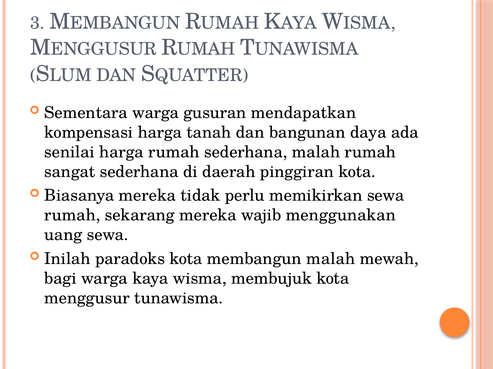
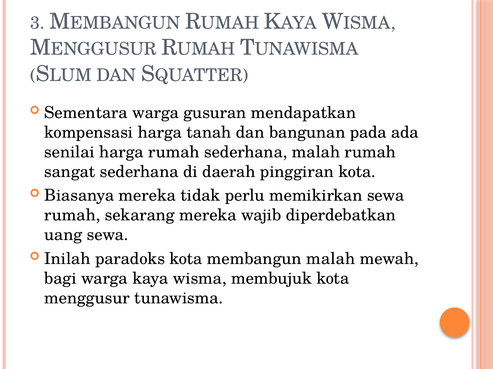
daya: daya -> pada (368, 133)
menggunakan: menggunakan -> diperdebatkan (341, 216)
